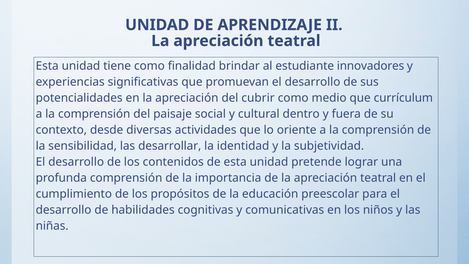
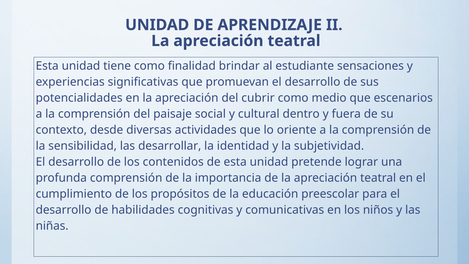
innovadores: innovadores -> sensaciones (371, 66)
currículum: currículum -> escenarios (403, 98)
